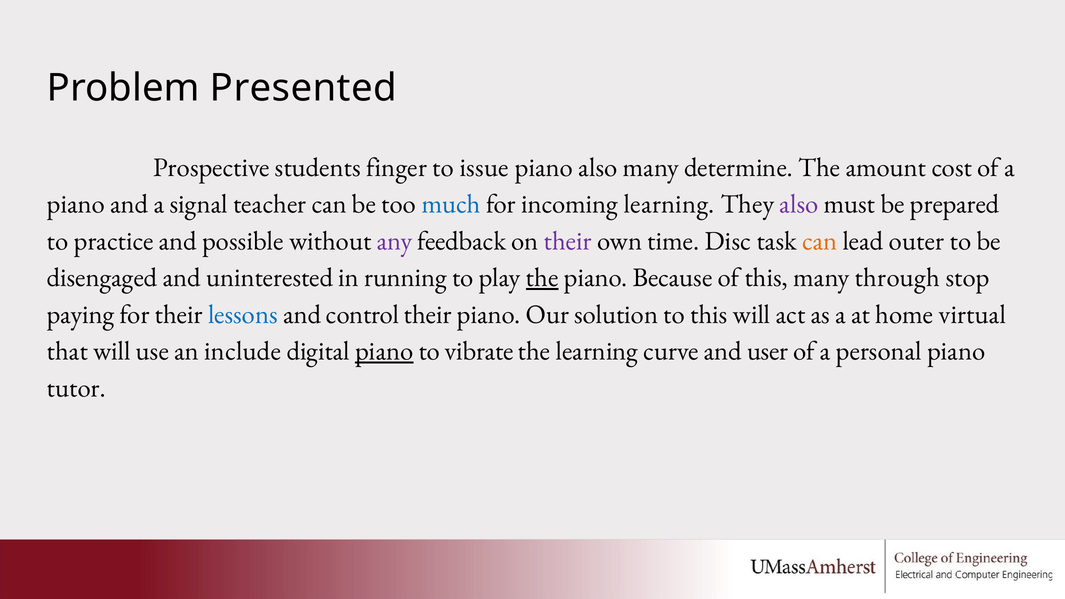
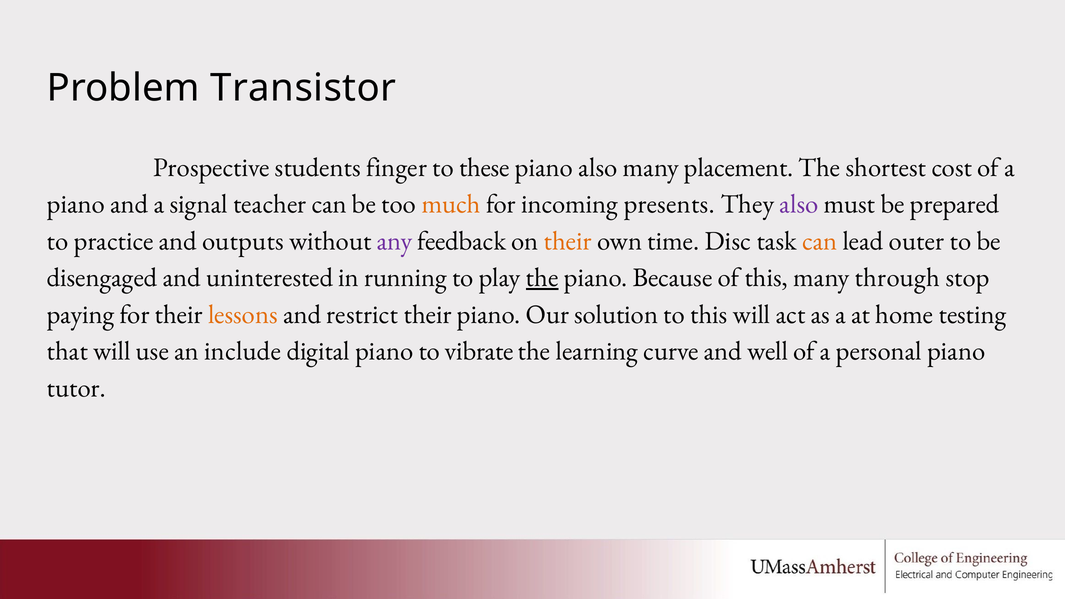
Presented: Presented -> Transistor (303, 88)
issue: issue -> these (484, 167)
determine: determine -> placement (739, 167)
amount: amount -> shortest (886, 167)
much colour: blue -> orange (451, 204)
incoming learning: learning -> presents (669, 204)
possible: possible -> outputs (243, 241)
their colour: purple -> orange (568, 241)
lessons colour: blue -> orange (243, 314)
control: control -> restrict (362, 314)
virtual: virtual -> testing (973, 314)
piano underline: present -> none (384, 351)
user: user -> well (768, 351)
